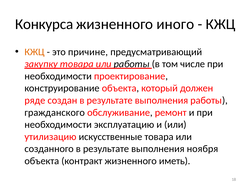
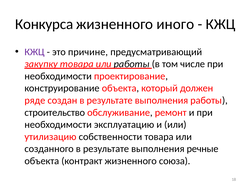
КЖЦ colour: orange -> purple (34, 52)
гражданского: гражданского -> строительство (55, 113)
искусственные: искусственные -> собственности (110, 137)
ноября: ноября -> речные (203, 149)
иметь: иметь -> союза (175, 161)
